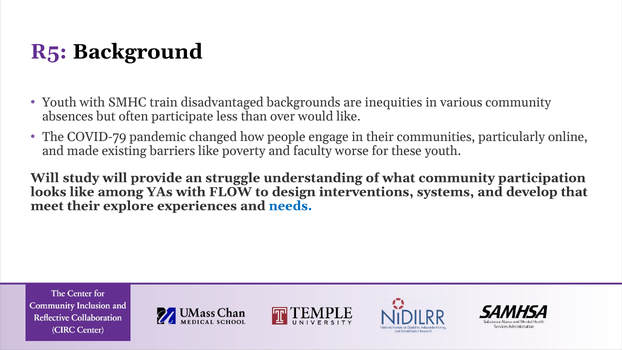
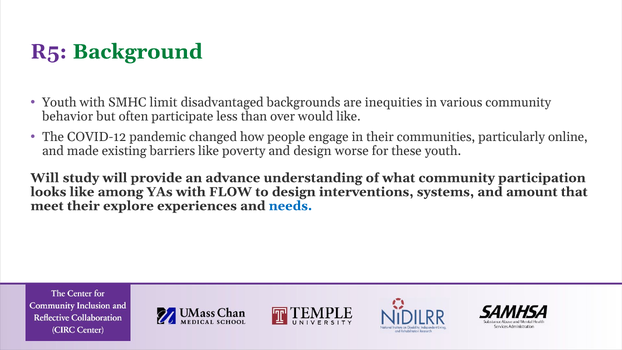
Background colour: black -> green (137, 52)
train: train -> limit (164, 102)
absences: absences -> behavior (68, 116)
COVID-79: COVID-79 -> COVID-12 (97, 137)
and faculty: faculty -> design (312, 151)
struggle: struggle -> advance (233, 178)
develop: develop -> amount (532, 192)
